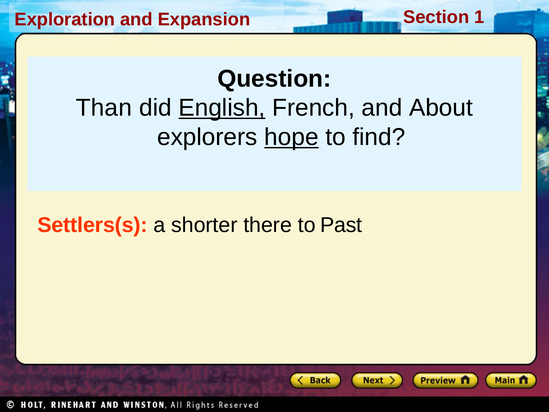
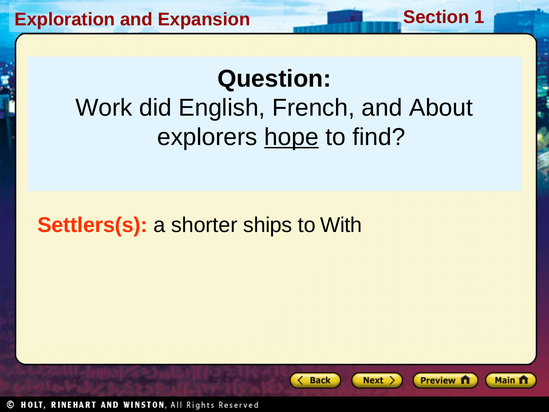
Than: Than -> Work (104, 108)
English underline: present -> none (222, 108)
there: there -> ships (268, 225)
Past: Past -> With (341, 225)
